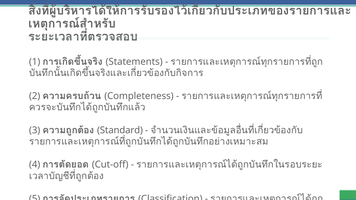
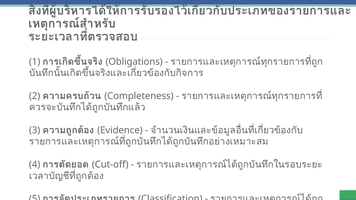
Statements: Statements -> Obligations (134, 62)
Standard: Standard -> Evidence (120, 130)
